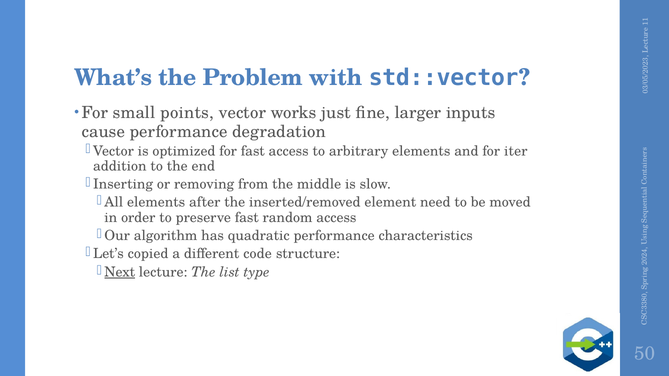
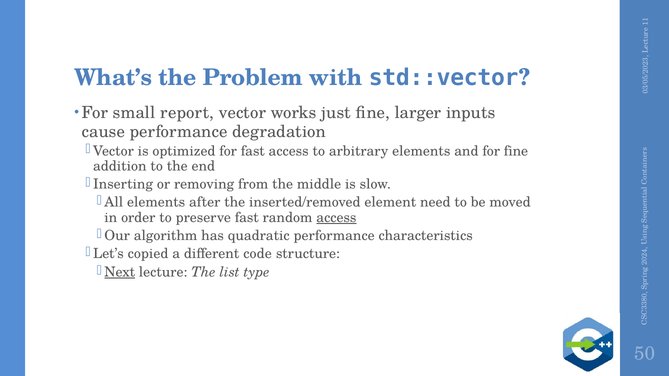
points: points -> report (187, 113)
for iter: iter -> fine (516, 151)
access underline: none -> present (336, 218)
